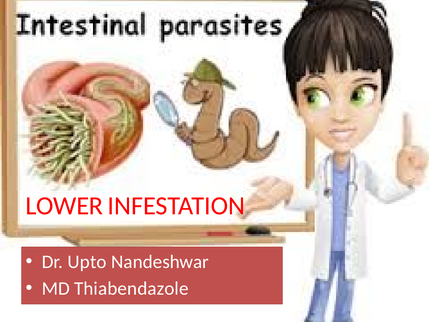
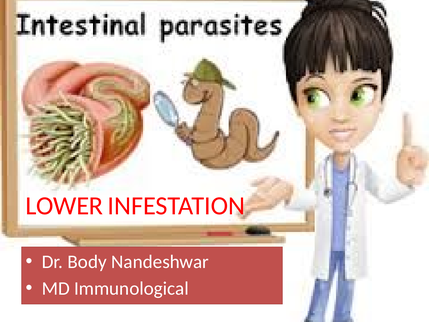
Upto: Upto -> Body (87, 262)
Thiabendazole: Thiabendazole -> Immunological (131, 288)
